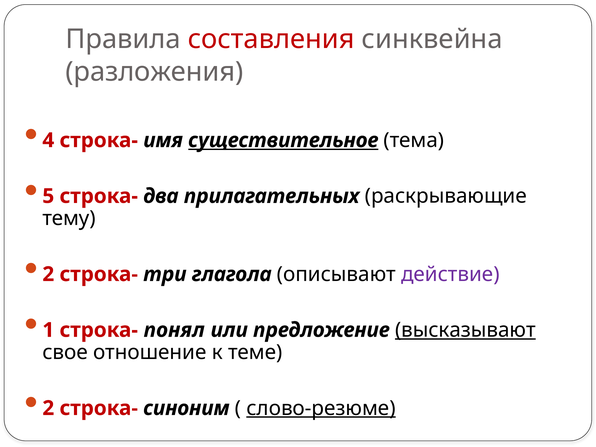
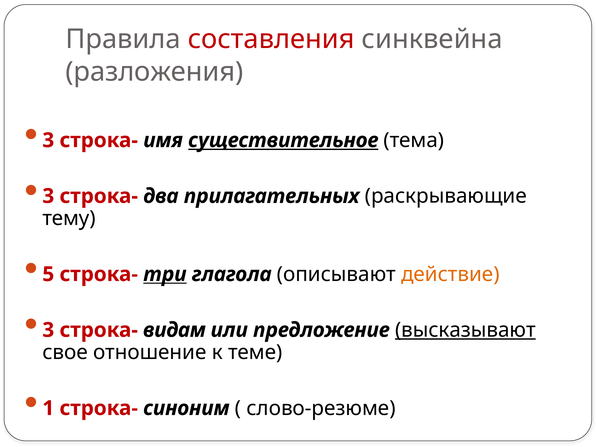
4: 4 -> 3 (48, 140)
5: 5 -> 3 (48, 196)
2: 2 -> 5 (48, 274)
три underline: none -> present (165, 274)
действие colour: purple -> orange (450, 274)
1: 1 -> 3 (48, 330)
понял: понял -> видам (174, 330)
2: 2 -> 1 (48, 408)
слово-резюме underline: present -> none (321, 408)
